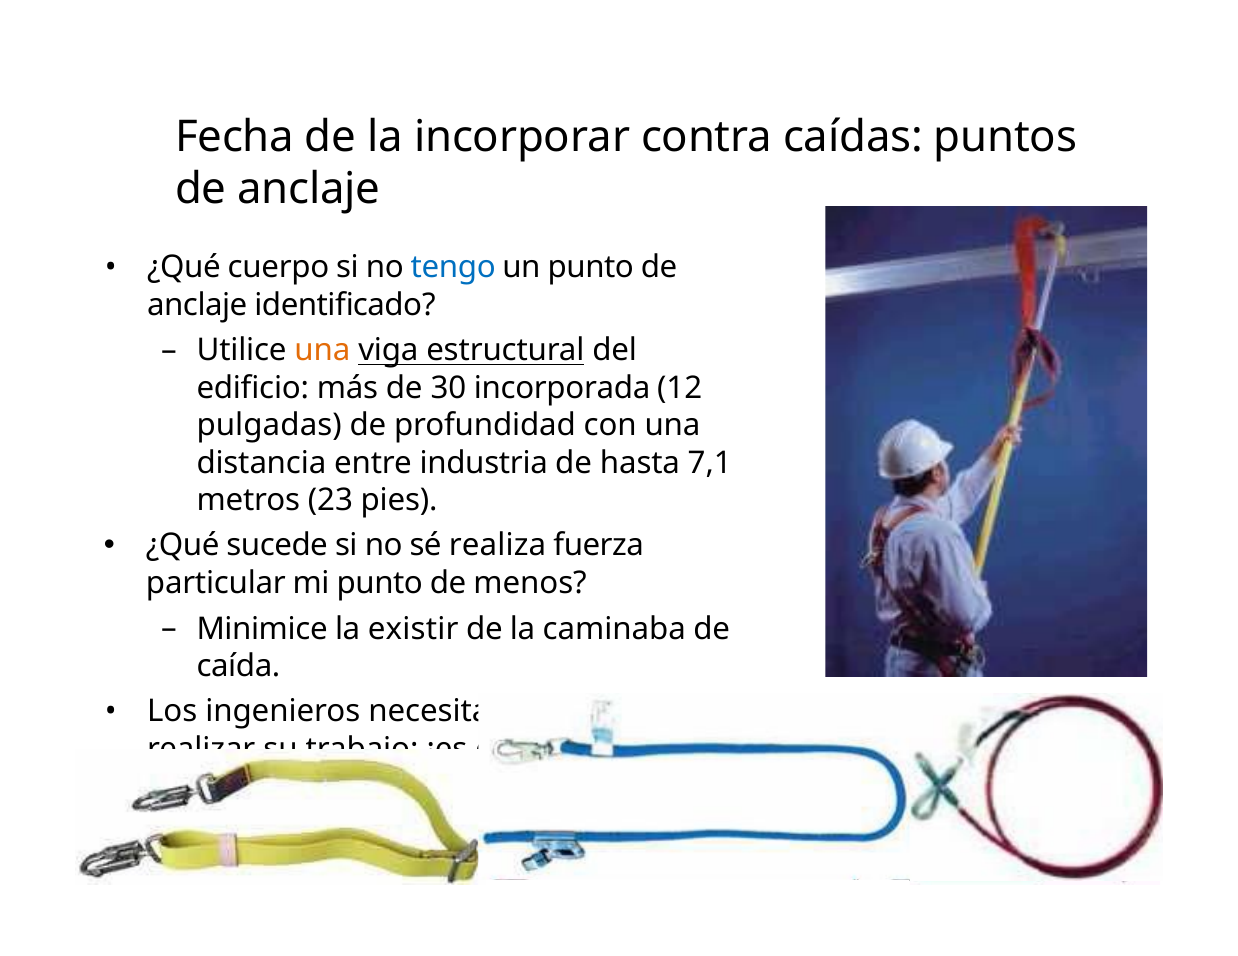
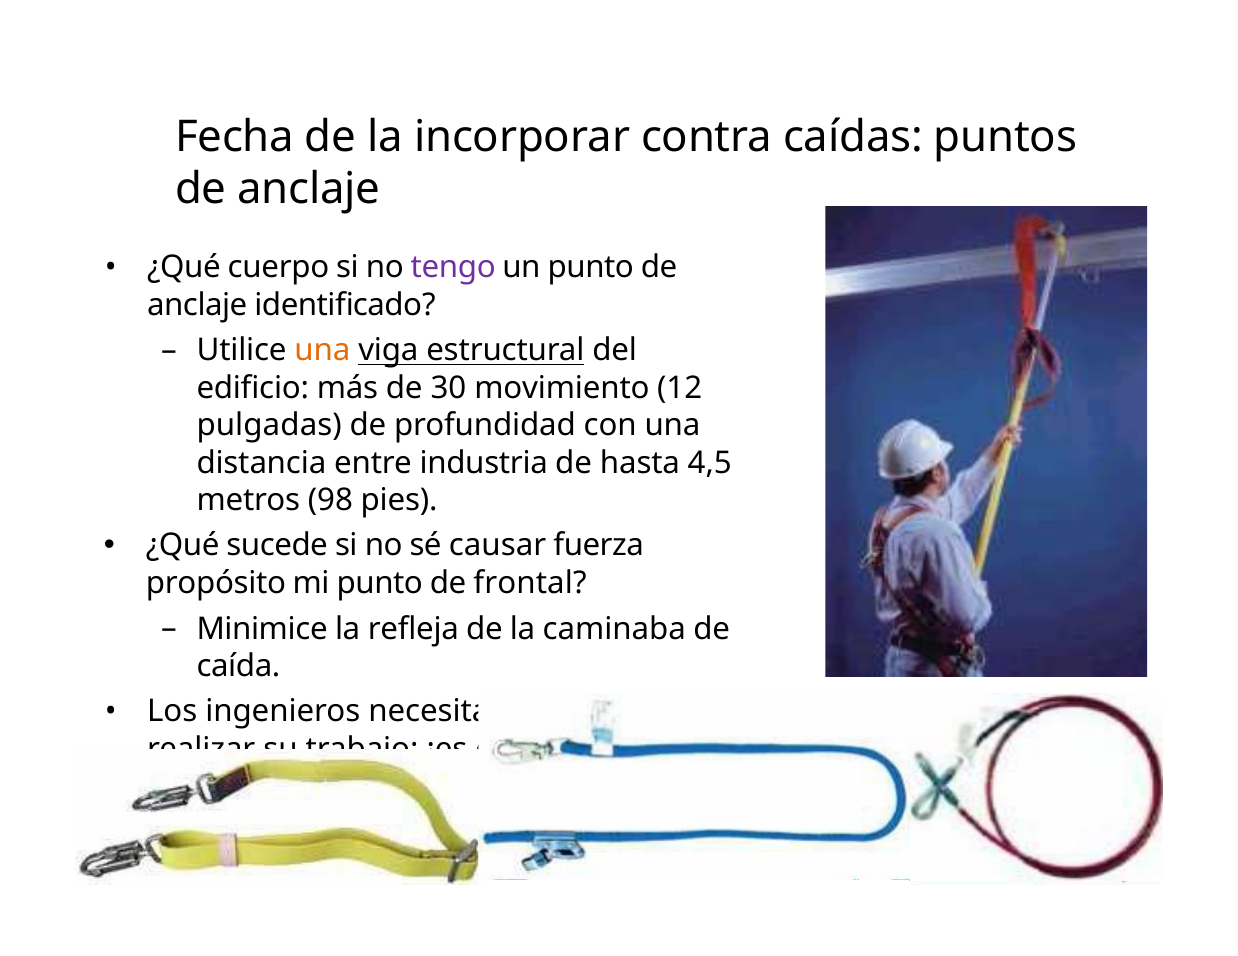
tengo colour: blue -> purple (453, 268)
incorporada: incorporada -> movimiento (562, 388)
7,1: 7,1 -> 4,5 (710, 463)
23: 23 -> 98 (330, 501)
realiza: realiza -> causar (498, 546)
particular: particular -> propósito (216, 583)
menos: menos -> frontal (530, 583)
existir: existir -> refleja (413, 629)
